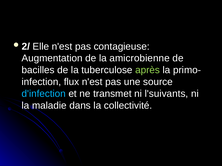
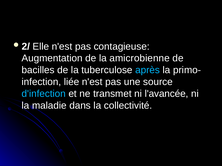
après colour: light green -> light blue (148, 70)
flux: flux -> liée (72, 82)
l'suivants: l'suivants -> l'avancée (167, 94)
